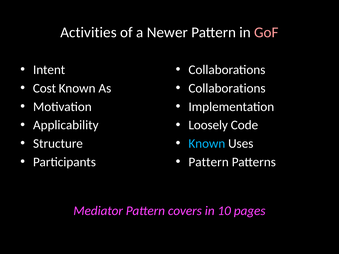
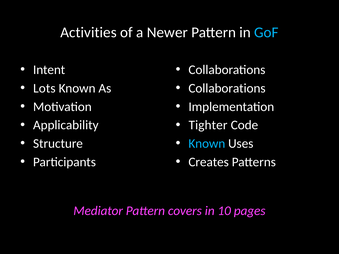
GoF colour: pink -> light blue (266, 32)
Cost: Cost -> Lots (44, 88)
Loosely: Loosely -> Tighter (208, 125)
Pattern: Pattern -> Creates (209, 162)
